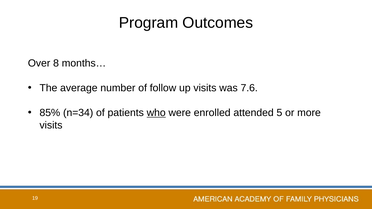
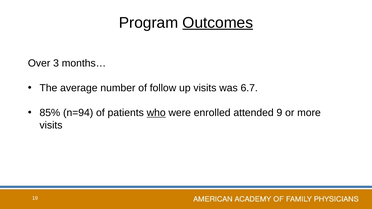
Outcomes underline: none -> present (218, 23)
8: 8 -> 3 (56, 63)
7.6: 7.6 -> 6.7 (249, 88)
n=34: n=34 -> n=94 (78, 113)
5: 5 -> 9 (279, 113)
